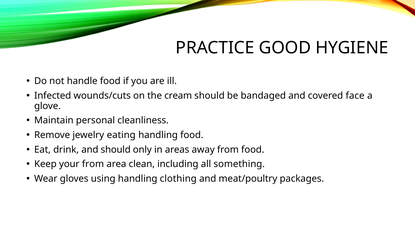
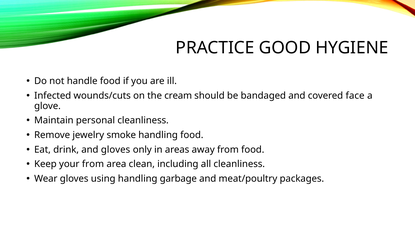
eating: eating -> smoke (121, 135)
and should: should -> gloves (116, 150)
all something: something -> cleanliness (239, 164)
clothing: clothing -> garbage (178, 179)
